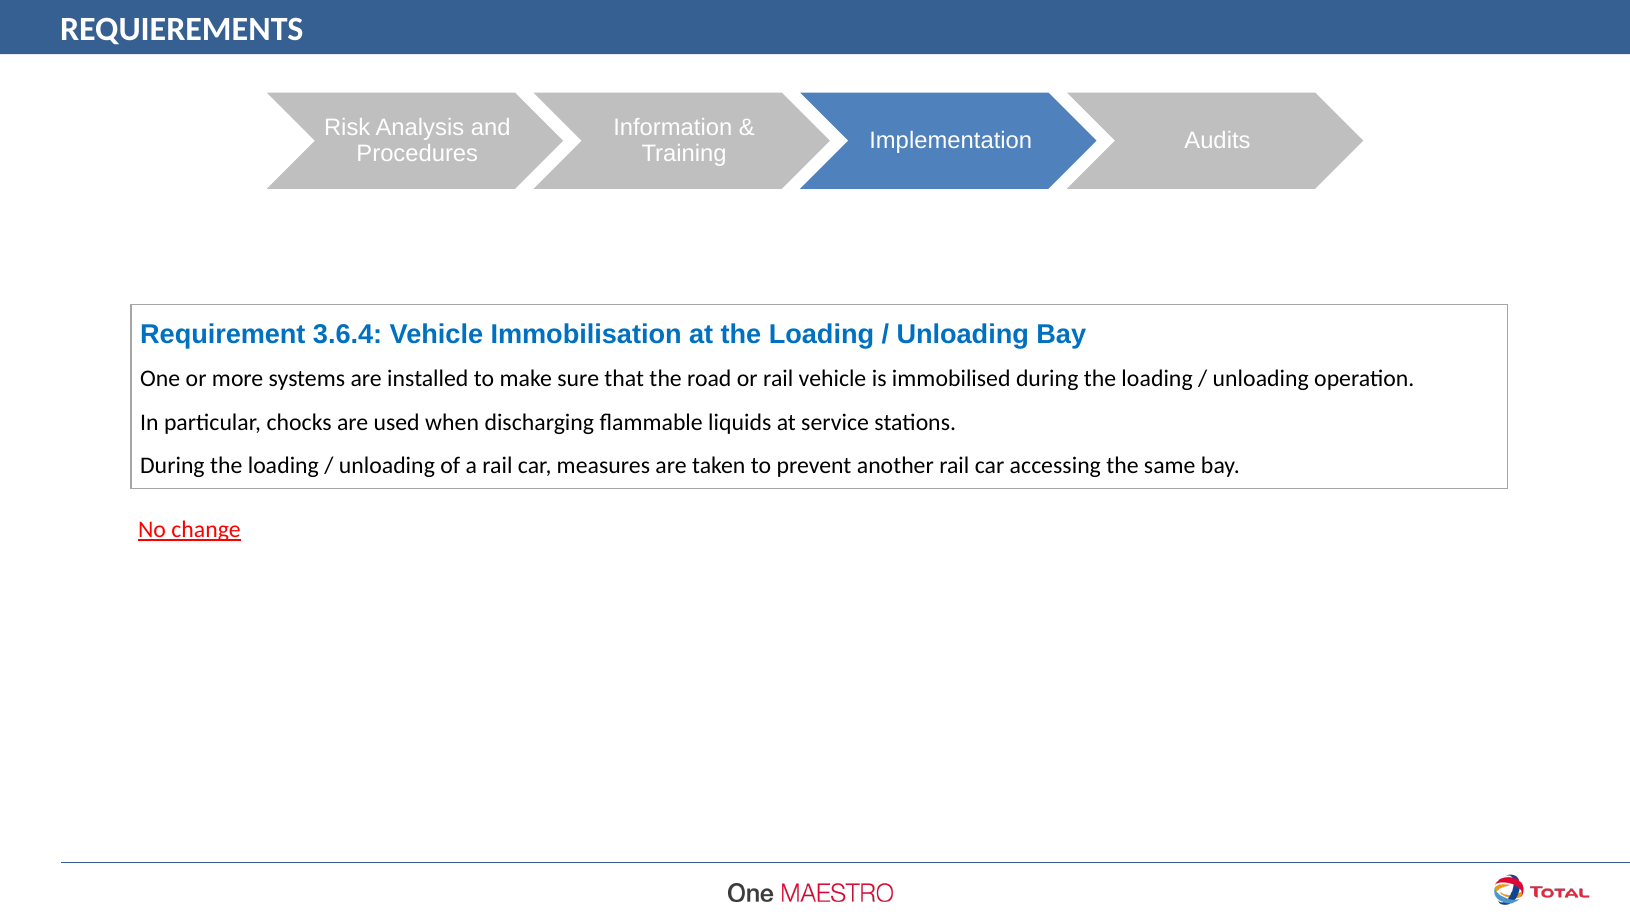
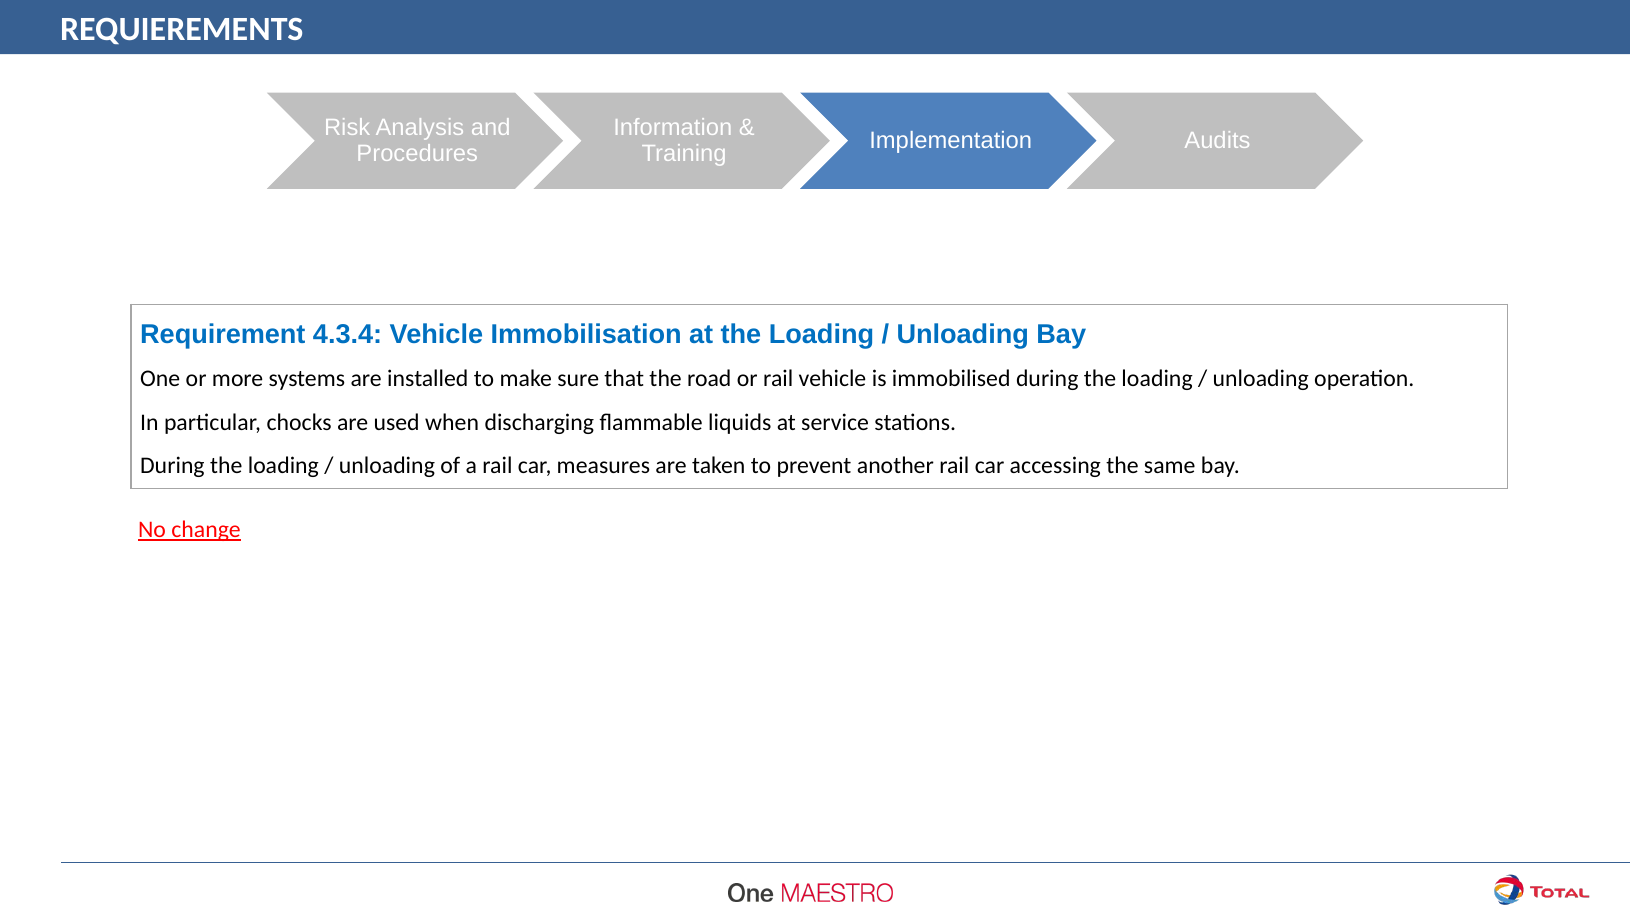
3.6.4: 3.6.4 -> 4.3.4 (348, 335)
